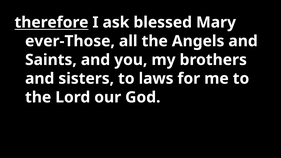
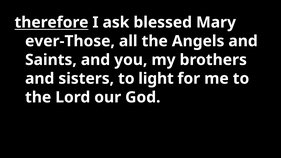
laws: laws -> light (156, 79)
